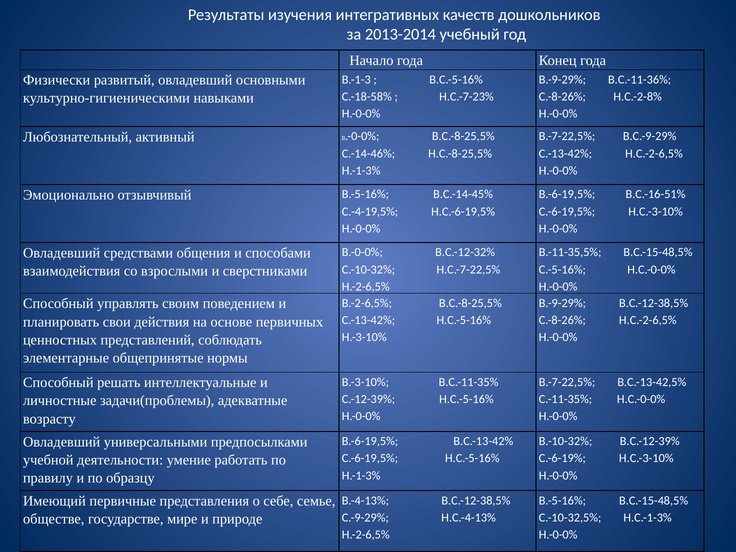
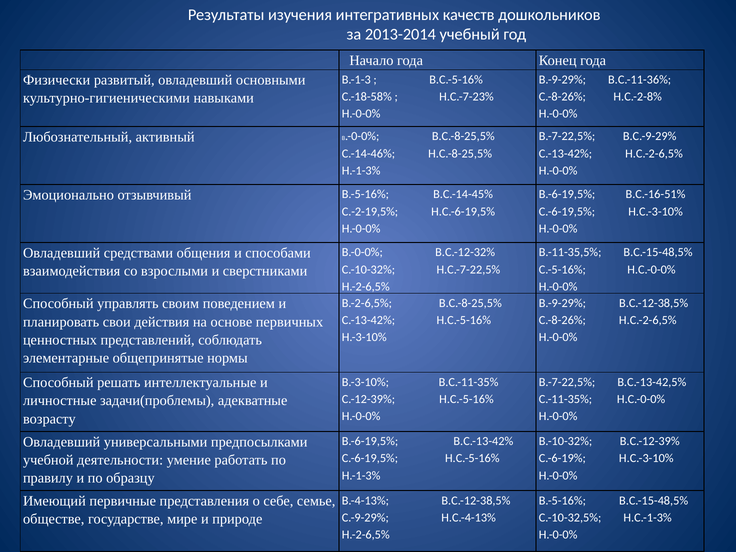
С.-4-19,5%: С.-4-19,5% -> С.-2-19,5% (370, 212)
